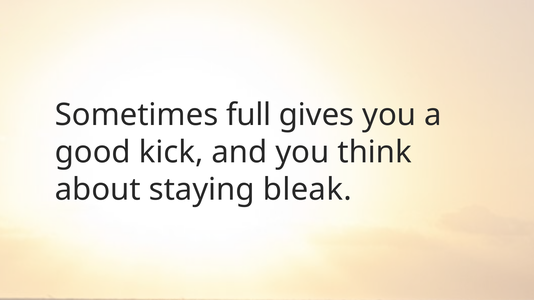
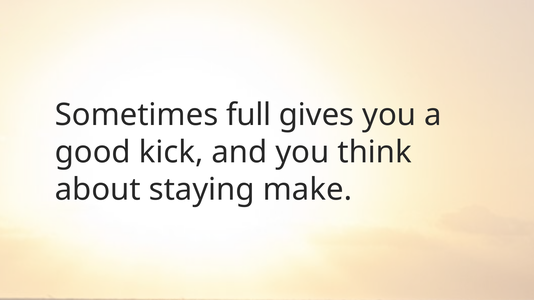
bleak: bleak -> make (307, 190)
